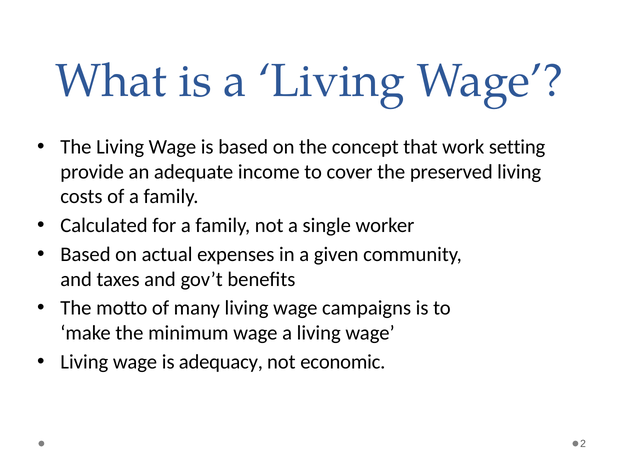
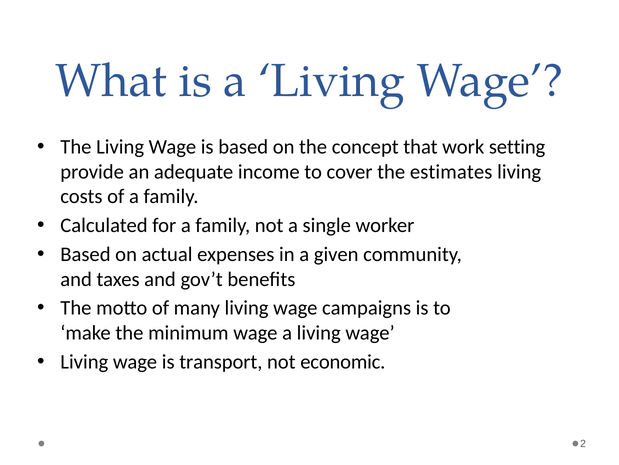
preserved: preserved -> estimates (451, 171)
adequacy: adequacy -> transport (221, 361)
